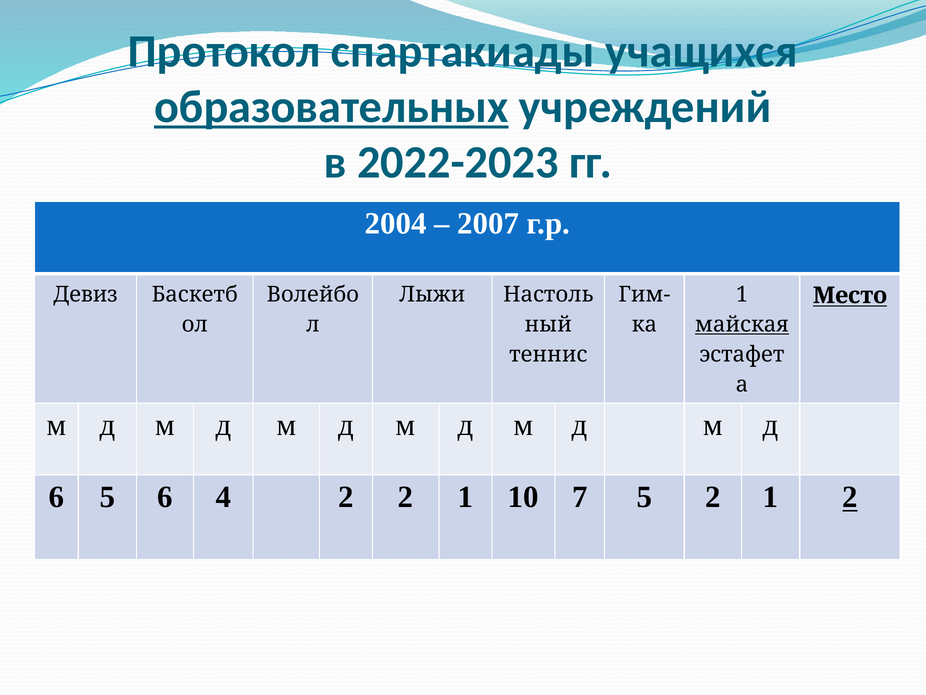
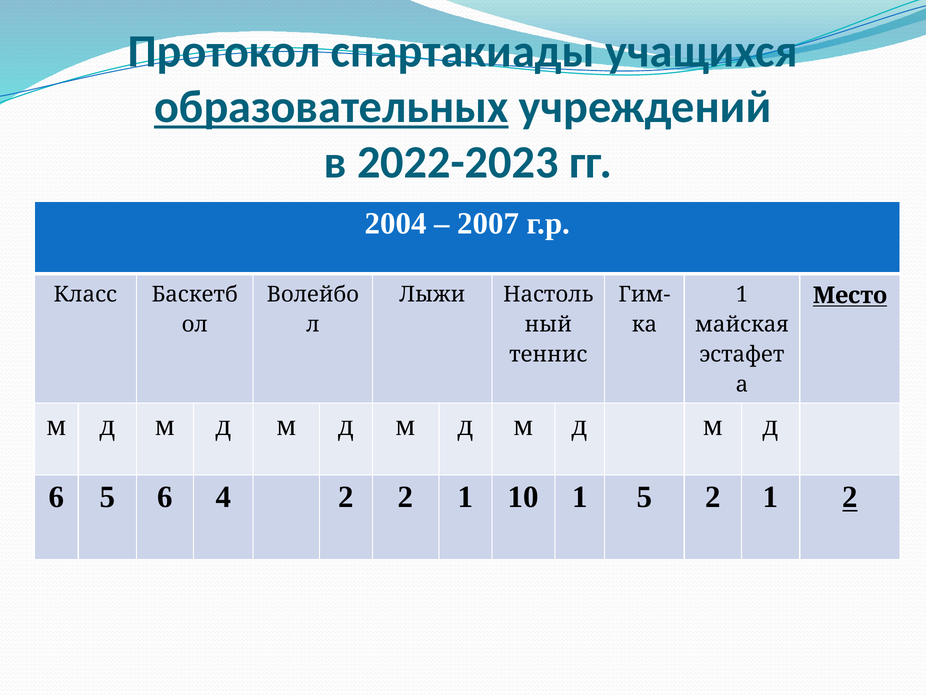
Девиз: Девиз -> Класс (85, 294)
майская underline: present -> none (742, 324)
10 7: 7 -> 1 (580, 497)
